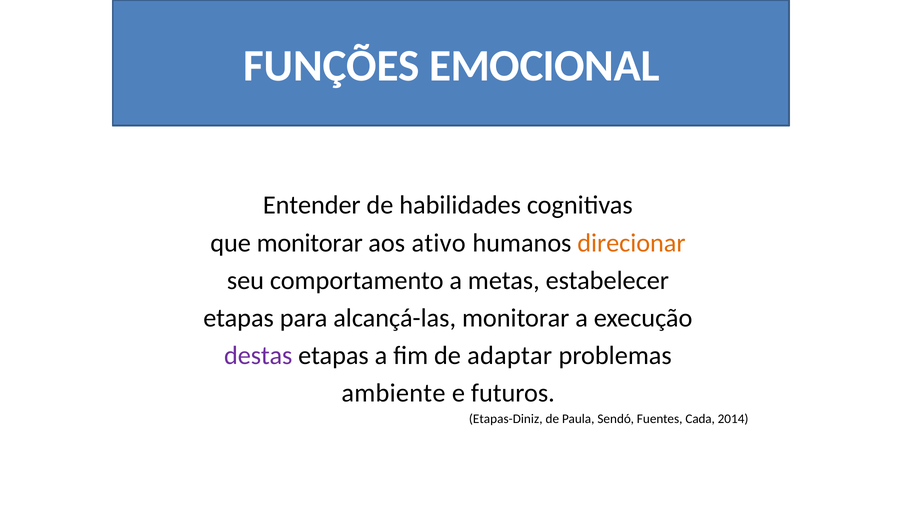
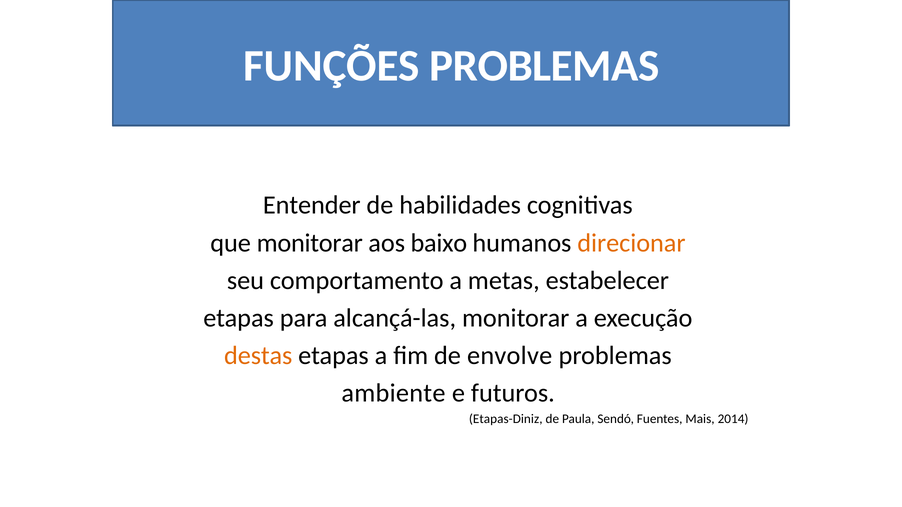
FUNÇÕES EMOCIONAL: EMOCIONAL -> PROBLEMAS (544, 66)
ativo: ativo -> baixo (439, 243)
destas colour: purple -> orange (258, 356)
adaptar: adaptar -> envolve (510, 356)
Cada: Cada -> Mais (700, 419)
